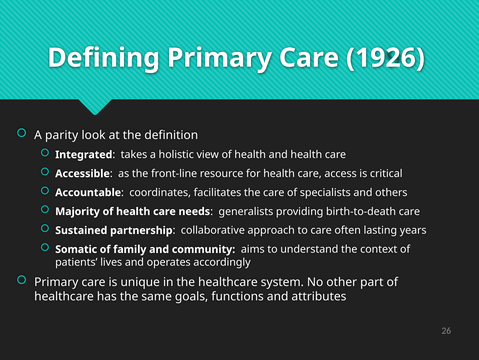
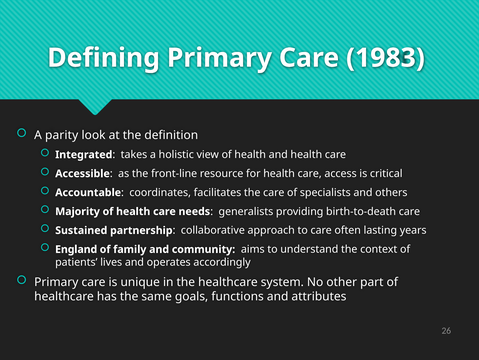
1926: 1926 -> 1983 (385, 58)
Somatic: Somatic -> England (76, 249)
